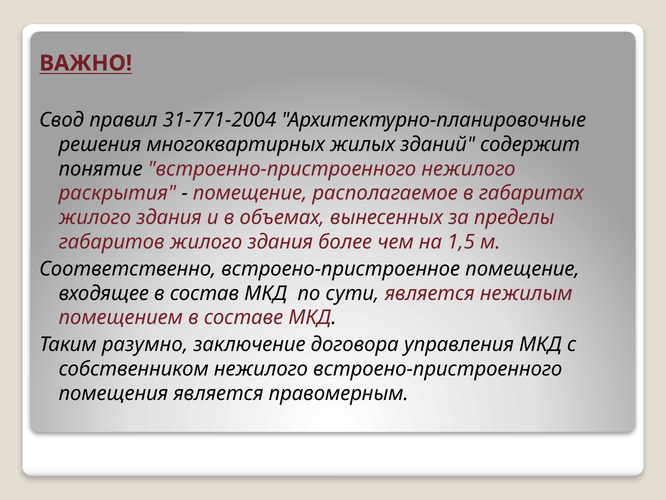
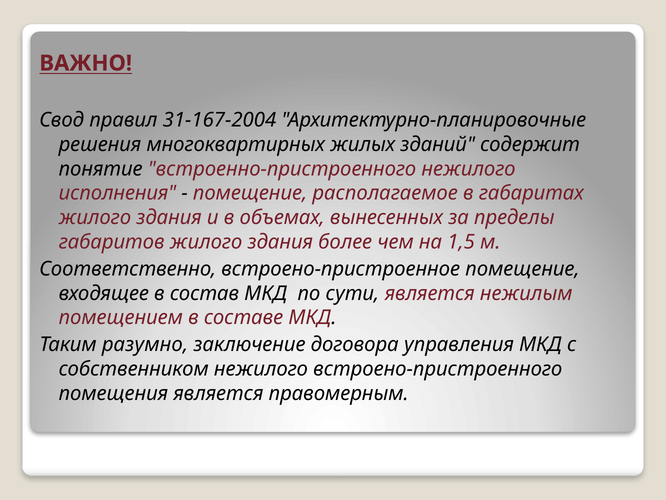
31-771-2004: 31-771-2004 -> 31-167-2004 (219, 120)
раскрытия: раскрытия -> исполнения (117, 193)
